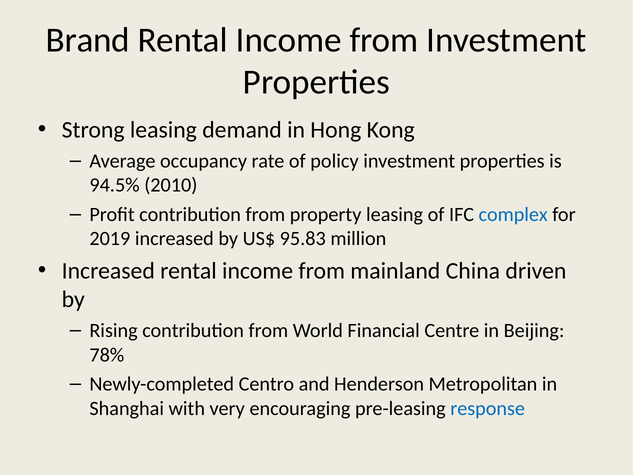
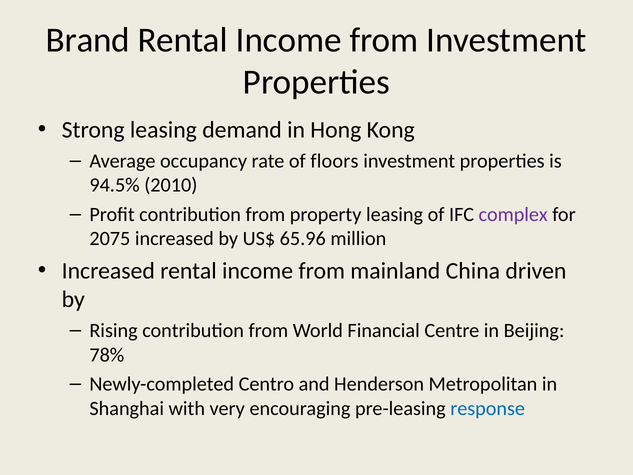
policy: policy -> floors (334, 161)
complex colour: blue -> purple (513, 214)
2019: 2019 -> 2075 (110, 239)
95.83: 95.83 -> 65.96 (303, 239)
